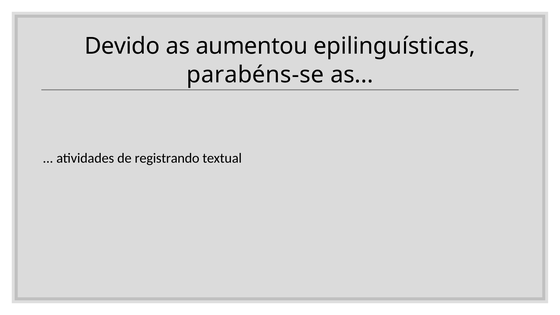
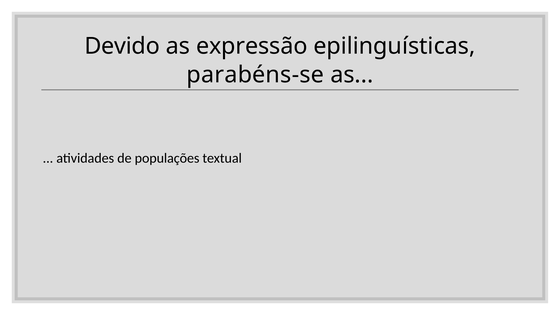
aumentou: aumentou -> expressão (252, 46)
registrando: registrando -> populações (167, 158)
